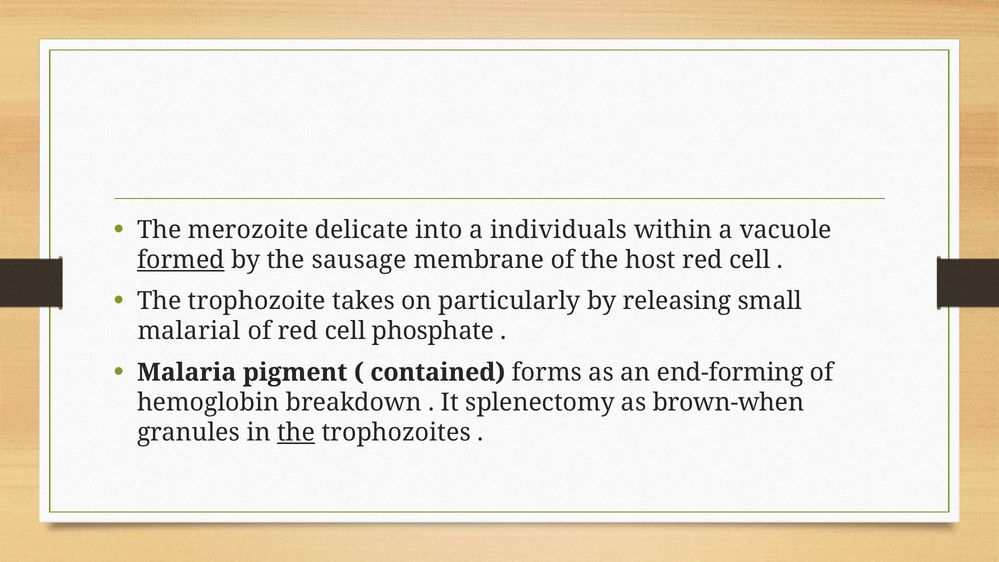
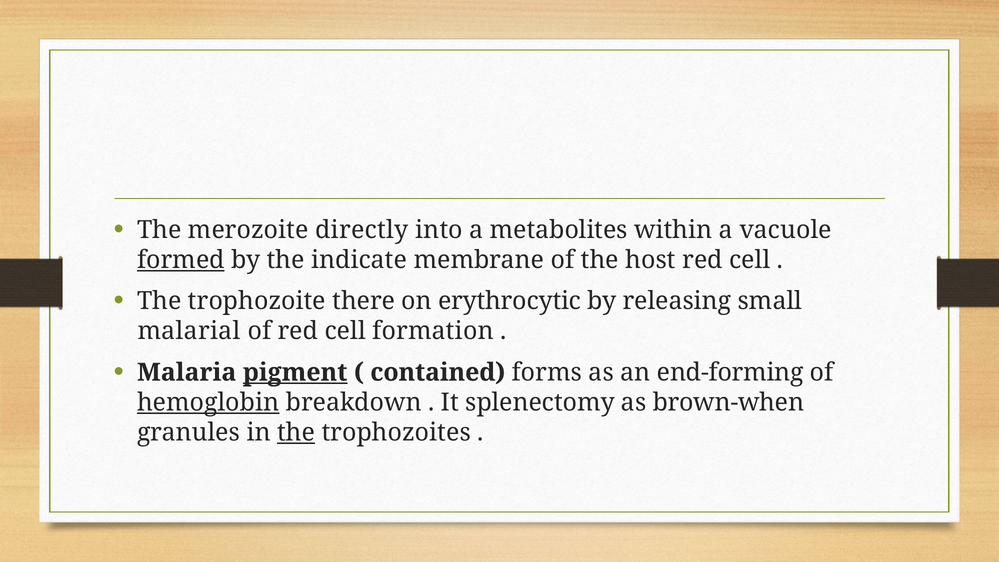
delicate: delicate -> directly (362, 230)
individuals: individuals -> metabolites (559, 230)
sausage: sausage -> indicate (359, 260)
takes: takes -> there (364, 301)
particularly: particularly -> erythrocytic (510, 301)
phosphate: phosphate -> formation (433, 331)
pigment underline: none -> present (295, 372)
hemoglobin underline: none -> present (208, 402)
